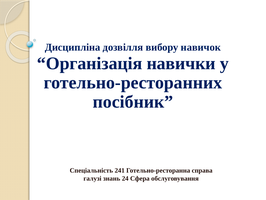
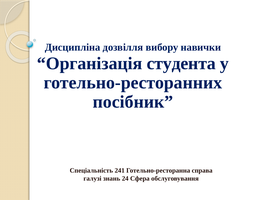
навичок: навичок -> навички (201, 47)
навички: навички -> студента (181, 63)
